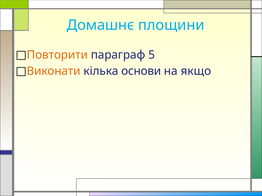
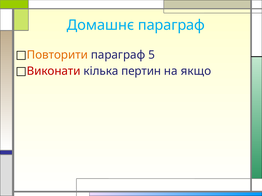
Домашнє площини: площини -> параграф (171, 25)
Виконати colour: orange -> red (54, 71)
основи: основи -> пертин (141, 71)
